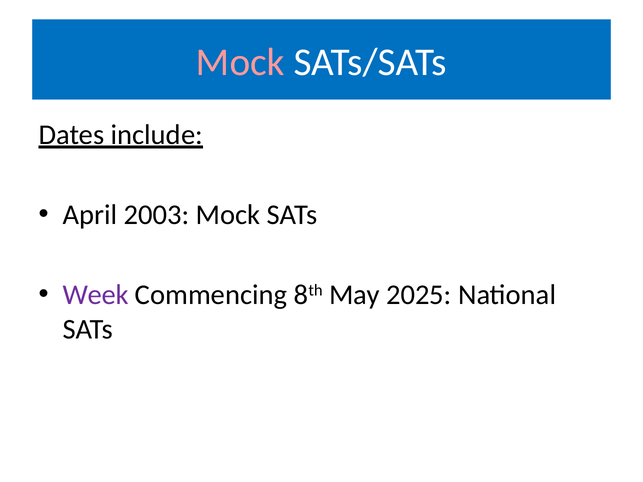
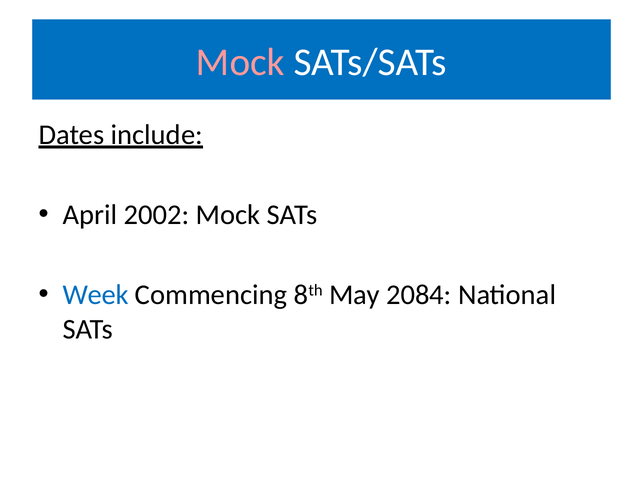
2003: 2003 -> 2002 (157, 215)
Week colour: purple -> blue (96, 295)
2025: 2025 -> 2084 (419, 295)
